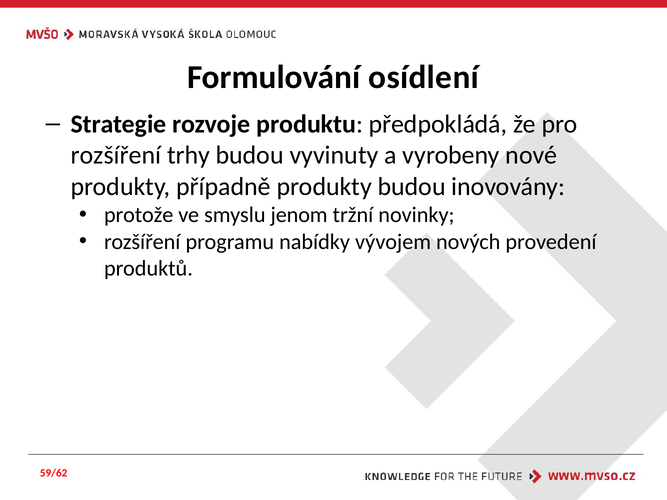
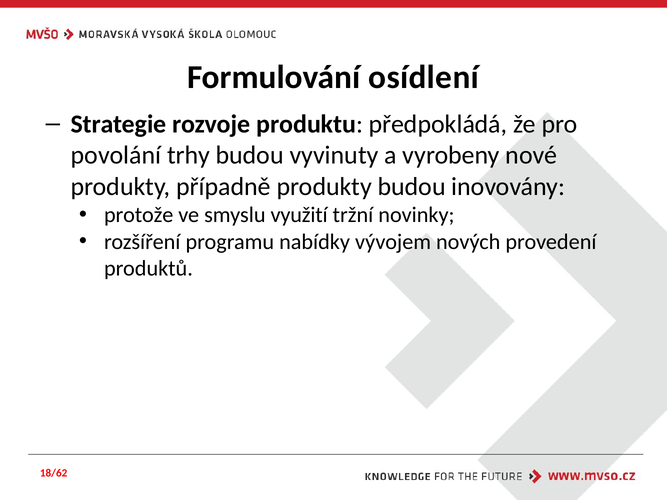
rozšíření: rozšíření -> povolání (116, 155)
jenom: jenom -> využití (299, 215)
59/62: 59/62 -> 18/62 (54, 473)
